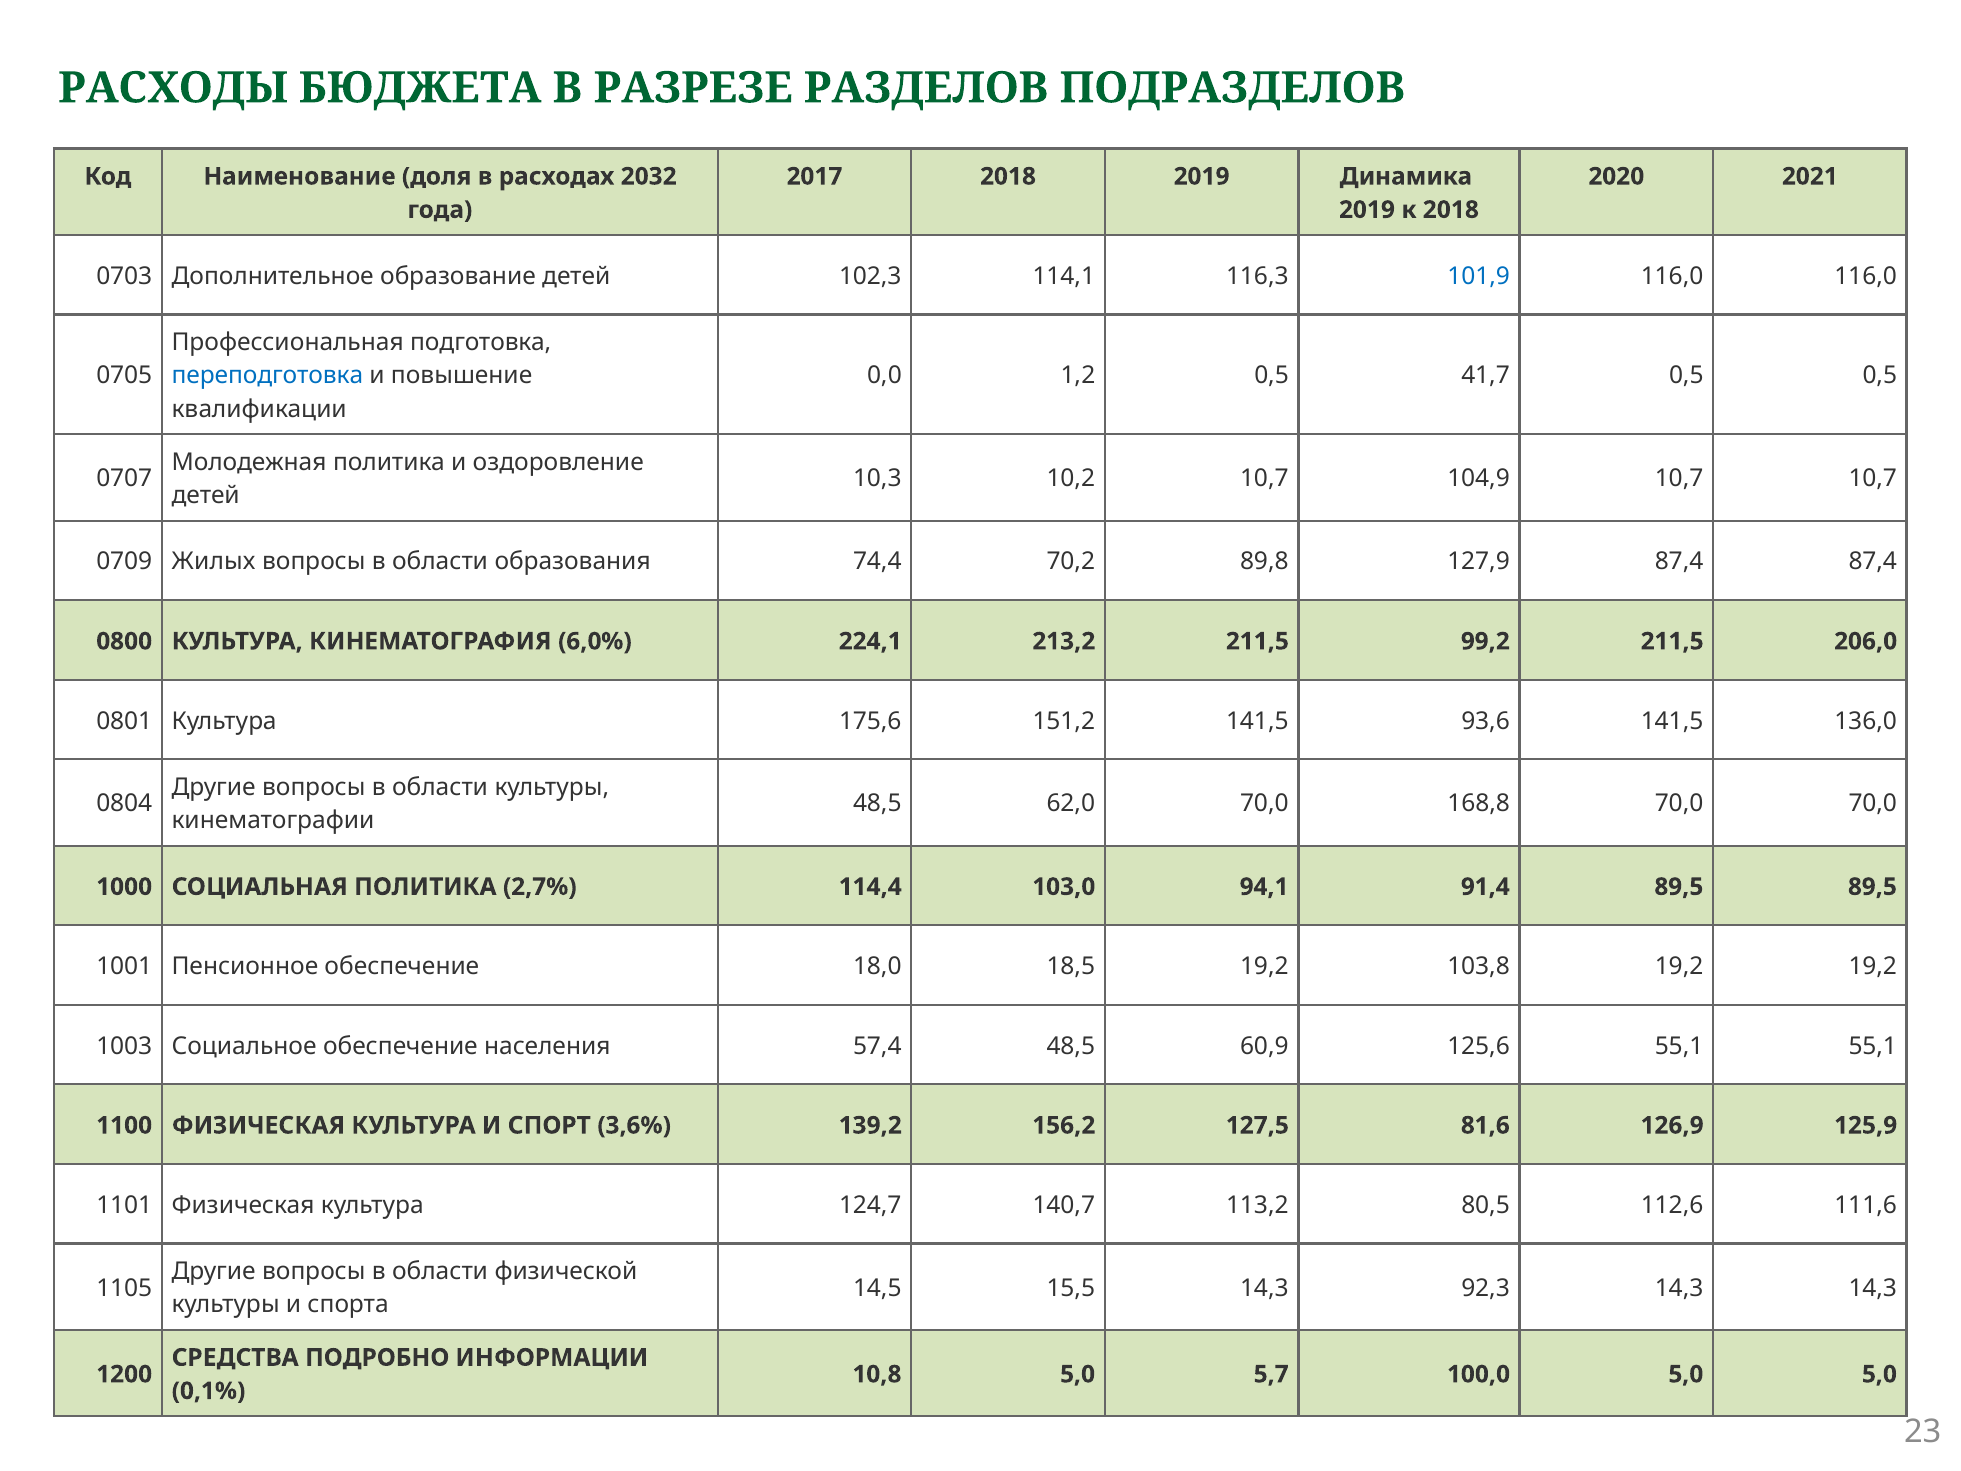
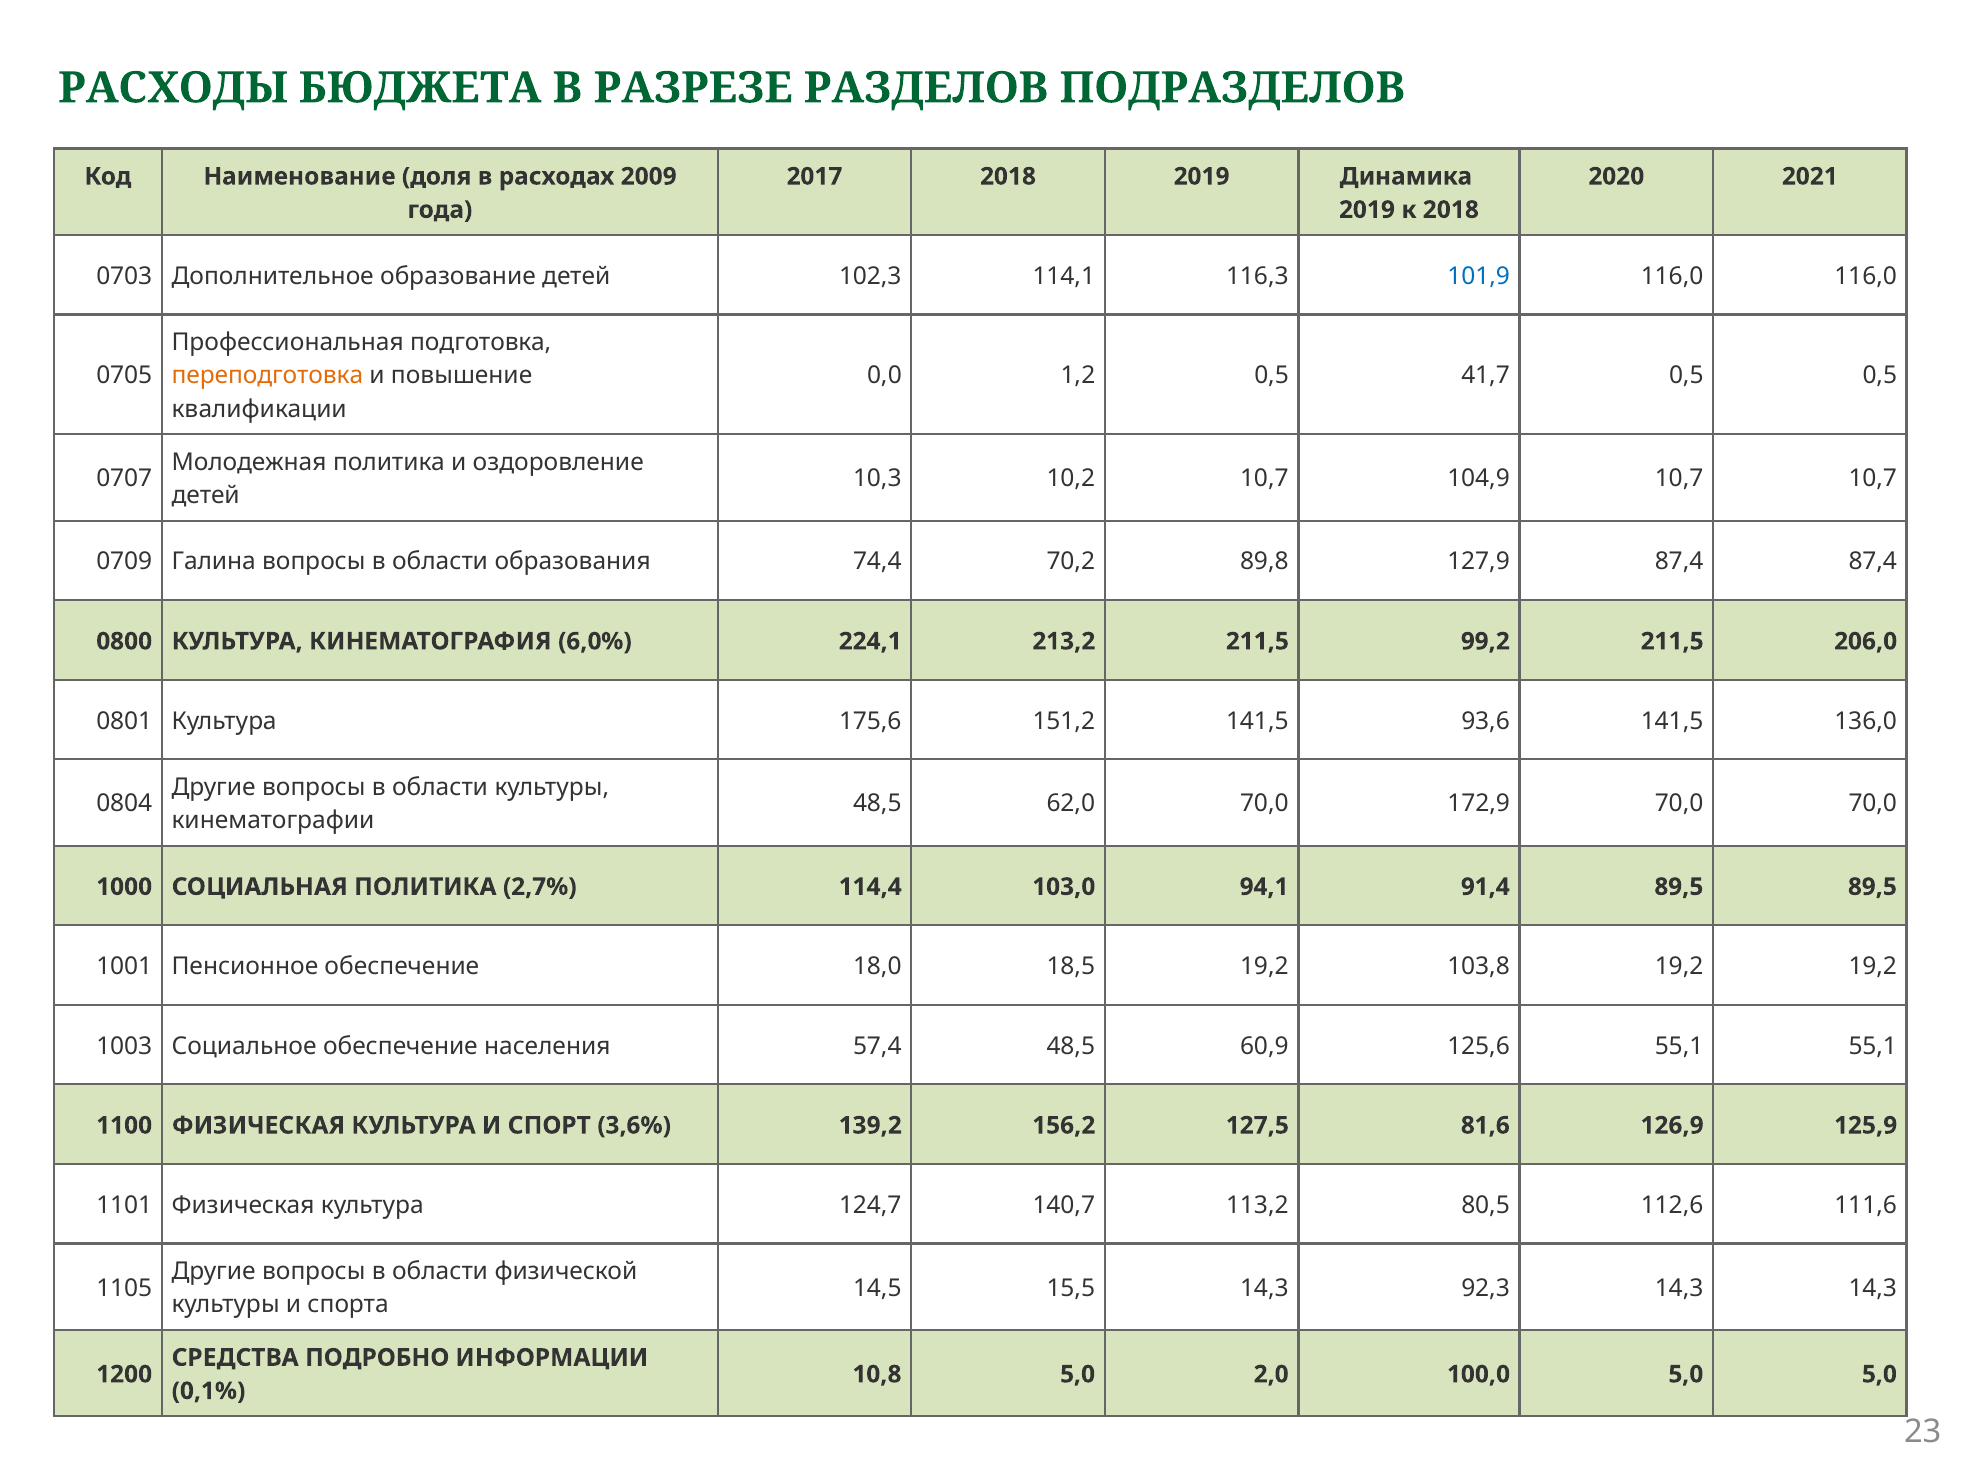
2032: 2032 -> 2009 (649, 176)
переподготовка colour: blue -> orange (267, 376)
Жилых: Жилых -> Галина (214, 562)
168,8: 168,8 -> 172,9 (1479, 804)
5,7: 5,7 -> 2,0 (1271, 1374)
